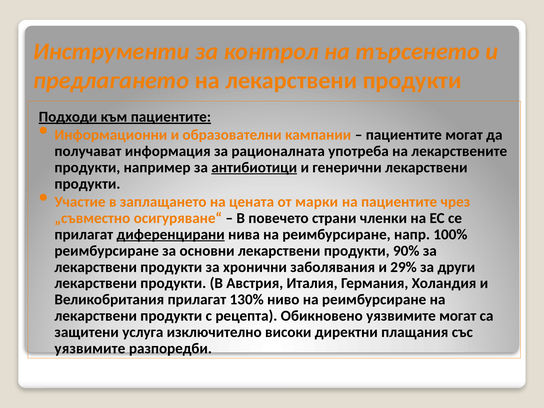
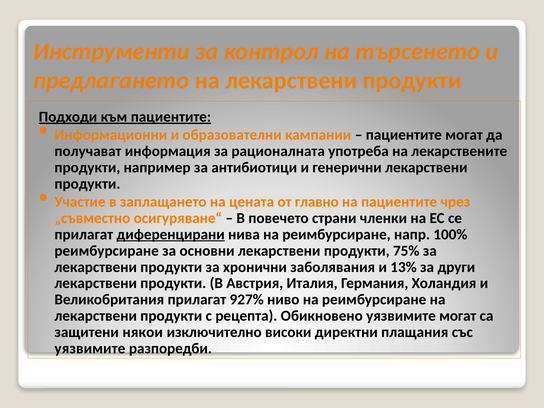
антибиотици underline: present -> none (254, 167)
марки: марки -> главно (317, 202)
90%: 90% -> 75% (406, 251)
29%: 29% -> 13% (404, 267)
130%: 130% -> 927% (247, 300)
услуга: услуга -> някои (143, 332)
